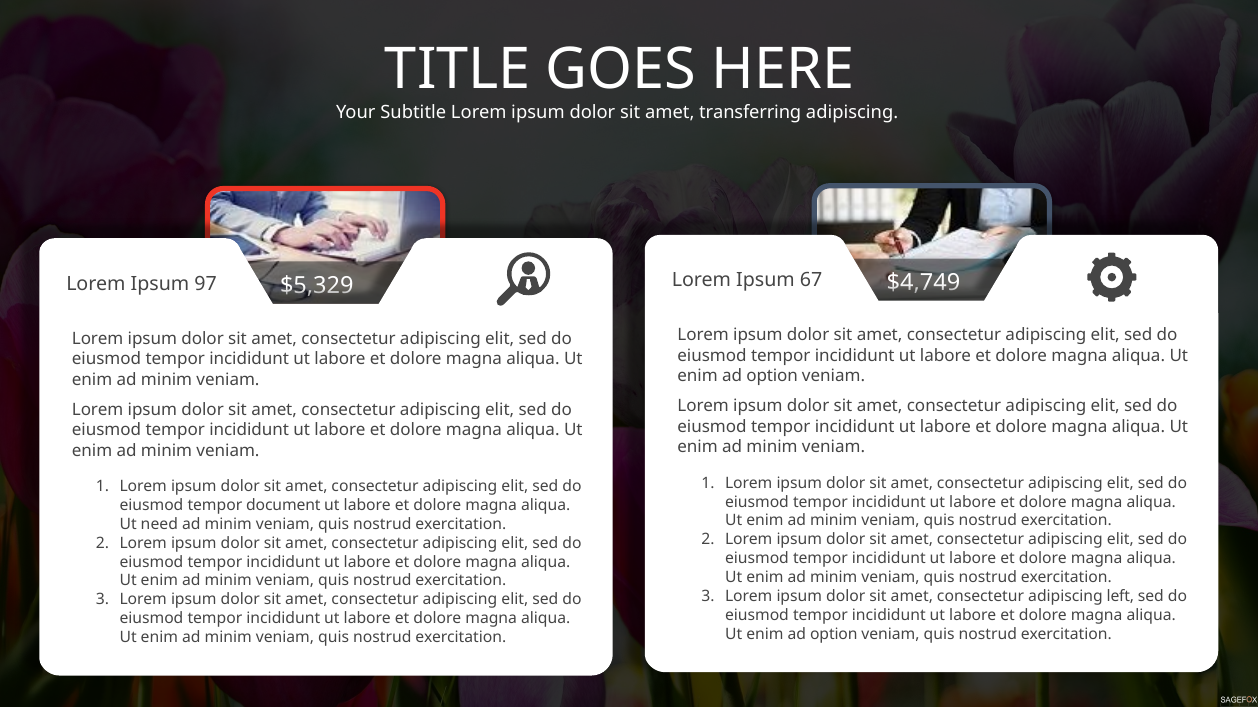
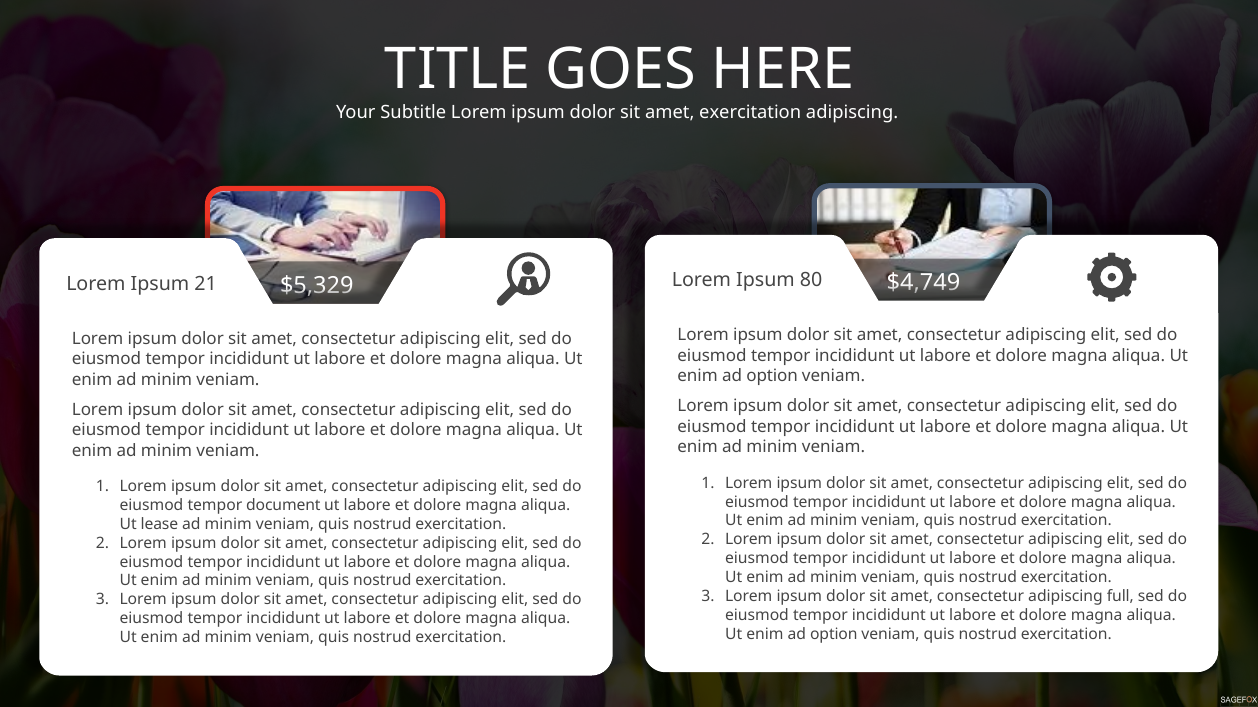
amet transferring: transferring -> exercitation (750, 113)
67: 67 -> 80 (811, 281)
97: 97 -> 21 (206, 284)
need: need -> lease (159, 525)
left: left -> full (1120, 597)
